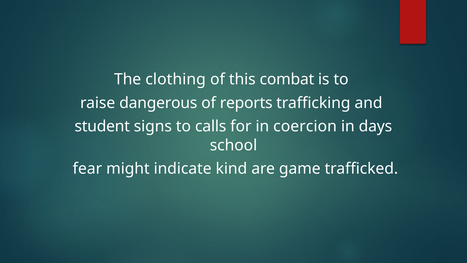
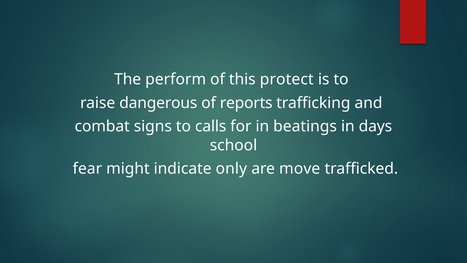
clothing: clothing -> perform (176, 79)
combat: combat -> protect (287, 79)
student: student -> combat (102, 126)
coercion: coercion -> beatings (305, 126)
kind: kind -> only (231, 169)
game: game -> move (300, 169)
